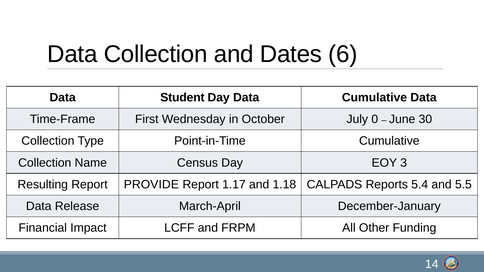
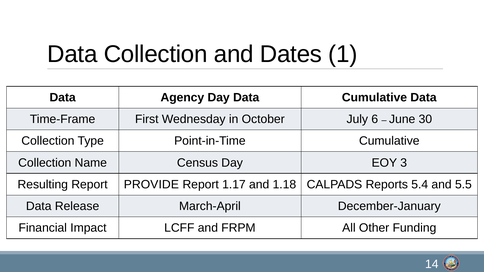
6: 6 -> 1 (343, 54)
Student: Student -> Agency (182, 98)
0: 0 -> 6 (375, 119)
